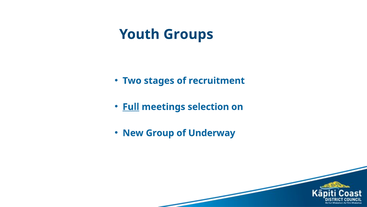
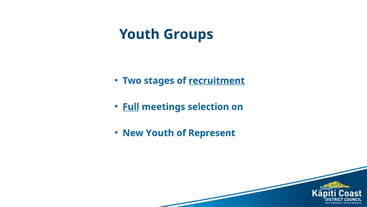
recruitment underline: none -> present (217, 81)
New Group: Group -> Youth (160, 133)
Underway: Underway -> Represent (212, 133)
